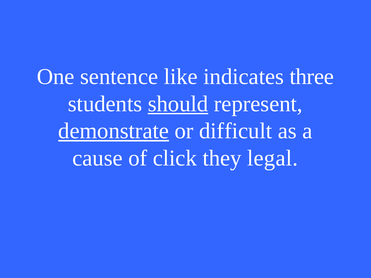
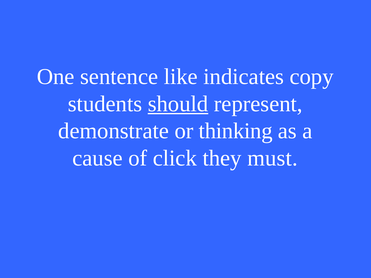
three: three -> copy (312, 77)
demonstrate underline: present -> none (114, 131)
difficult: difficult -> thinking (236, 131)
legal: legal -> must (273, 158)
